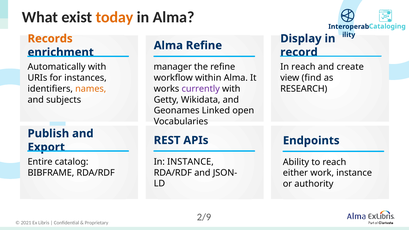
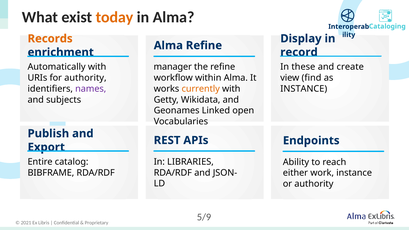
In reach: reach -> these (303, 67)
for instances: instances -> authority (85, 78)
RESEARCH: RESEARCH -> INSTANCE (304, 89)
names colour: orange -> purple (91, 89)
currently colour: purple -> orange (201, 89)
In INSTANCE: INSTANCE -> LIBRARIES (190, 162)
2/9: 2/9 -> 5/9 (204, 217)
